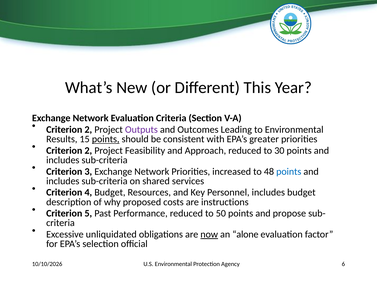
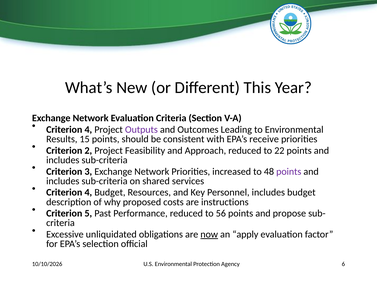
2: 2 -> 4 (88, 129)
points underline: present -> none (106, 139)
greater: greater -> receive (264, 139)
30: 30 -> 22 (279, 150)
points colour: blue -> purple (289, 171)
50: 50 -> 56 (221, 213)
alone: alone -> apply (245, 234)
